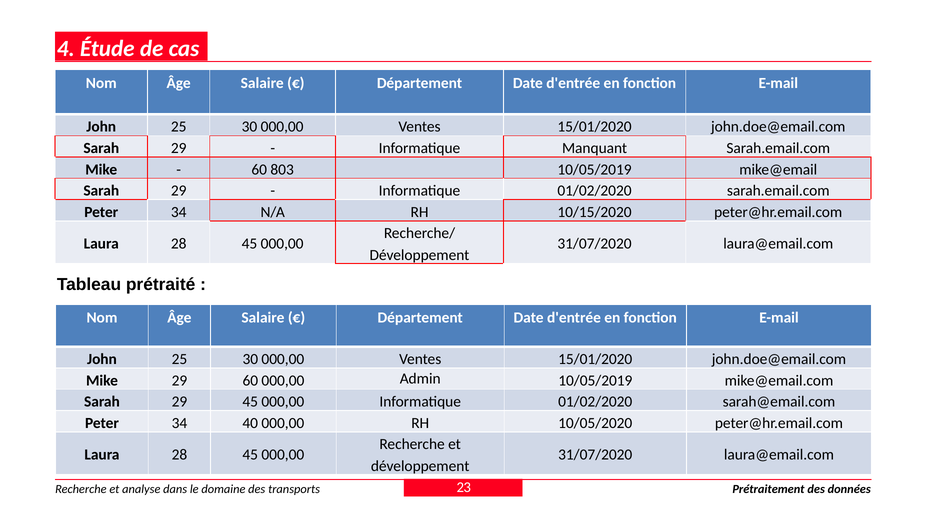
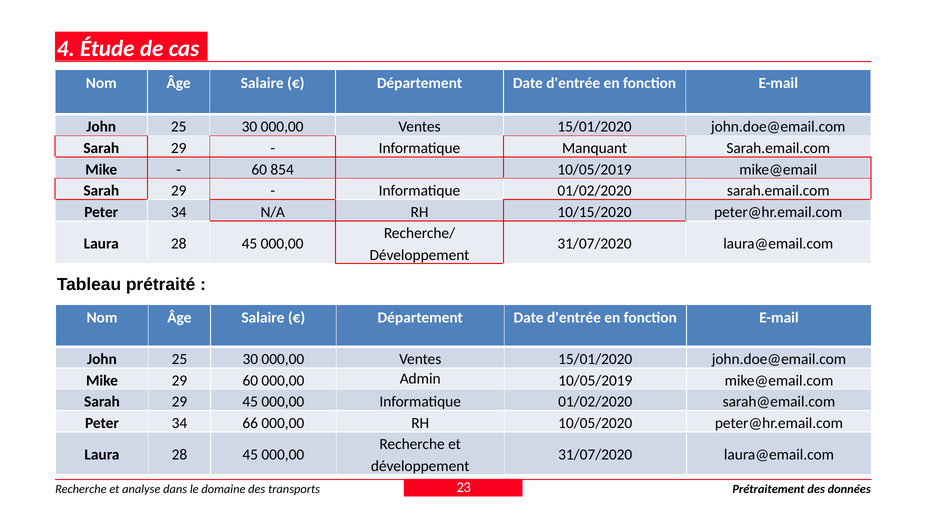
803: 803 -> 854 (282, 169)
40: 40 -> 66 (250, 423)
